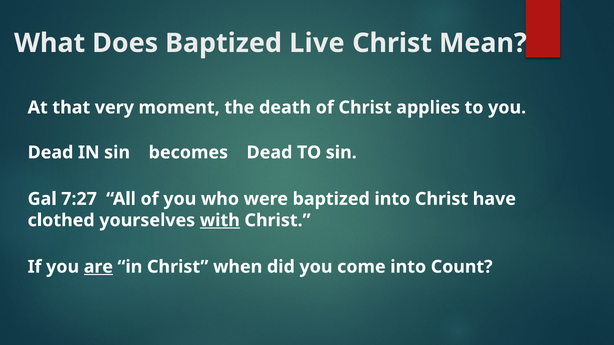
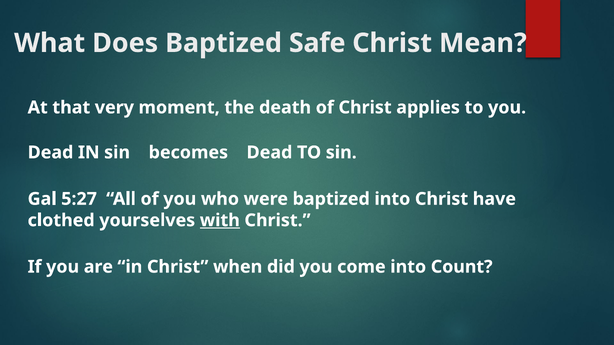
Live: Live -> Safe (317, 43)
7:27: 7:27 -> 5:27 (79, 199)
are underline: present -> none (98, 267)
